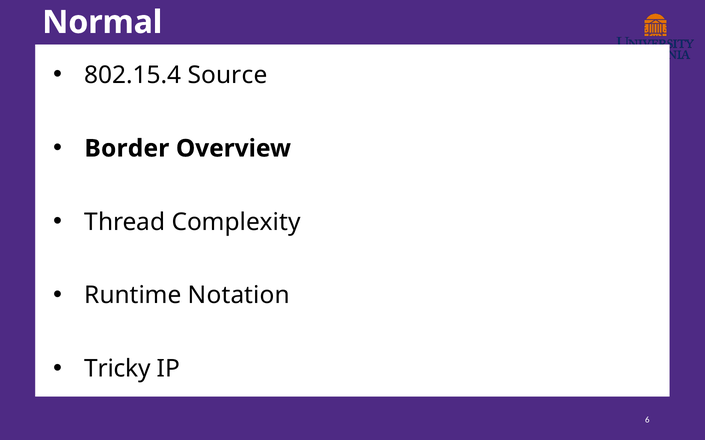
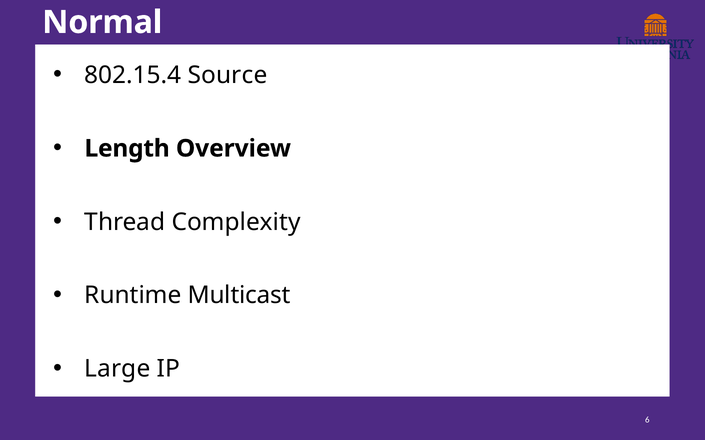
Border: Border -> Length (127, 149)
Notation: Notation -> Multicast (239, 296)
Tricky: Tricky -> Large (117, 369)
